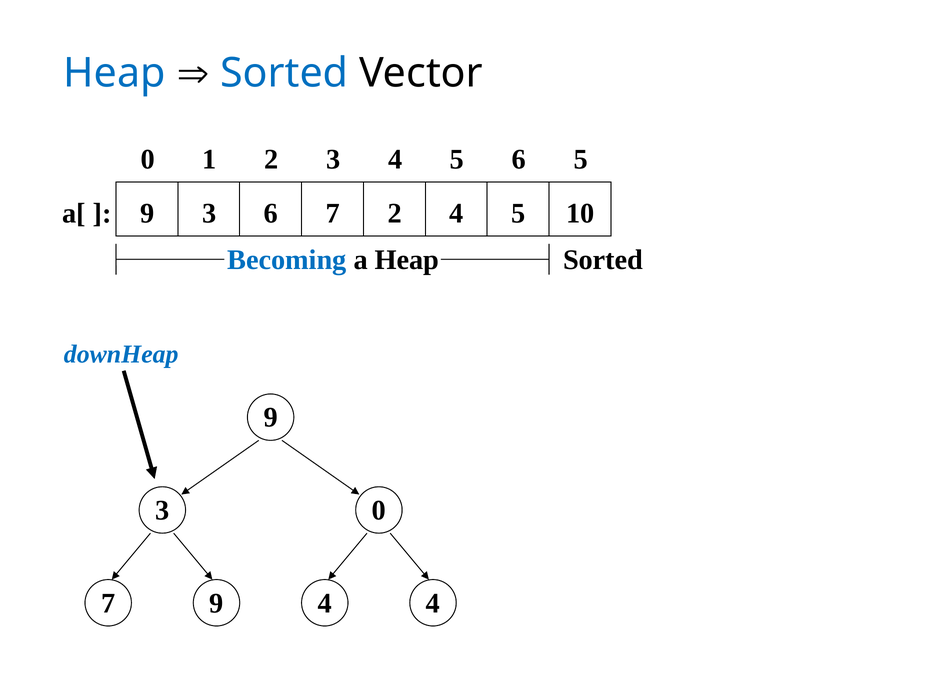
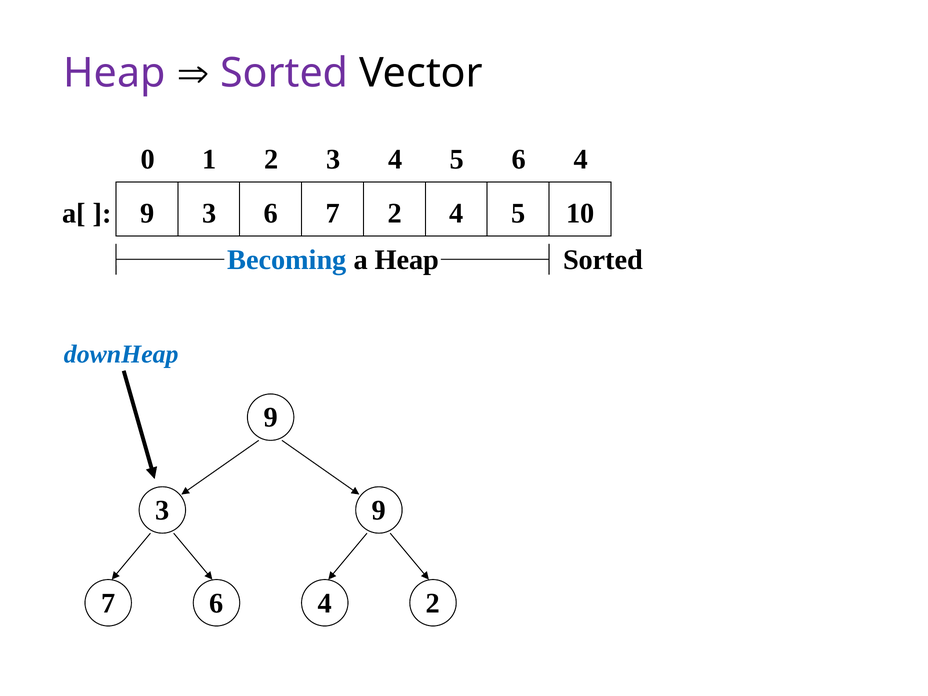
Heap colour: blue -> purple (115, 73)
Sorted colour: blue -> purple (284, 73)
0 5: 5 -> 4 (581, 159)
0: 0 -> 9 (379, 510)
9: 9 -> 6 (217, 603)
4: 4 -> 2 (433, 603)
